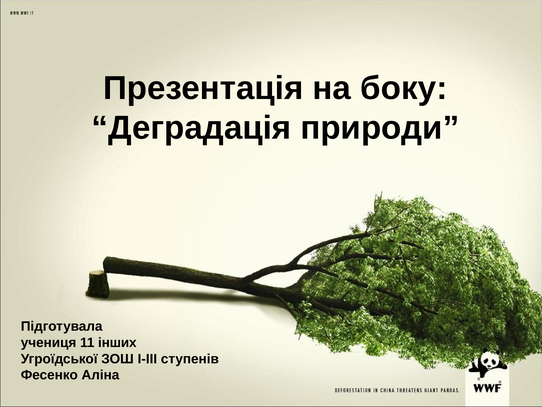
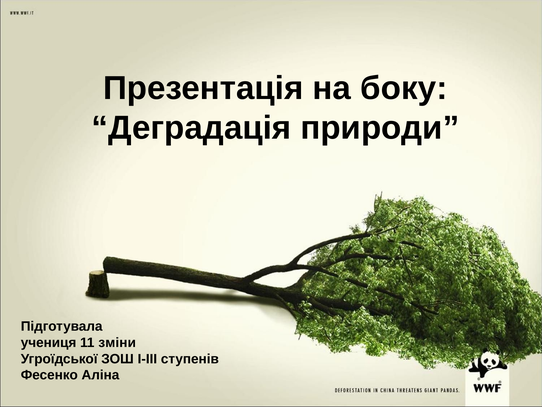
інших: інших -> зміни (117, 342)
